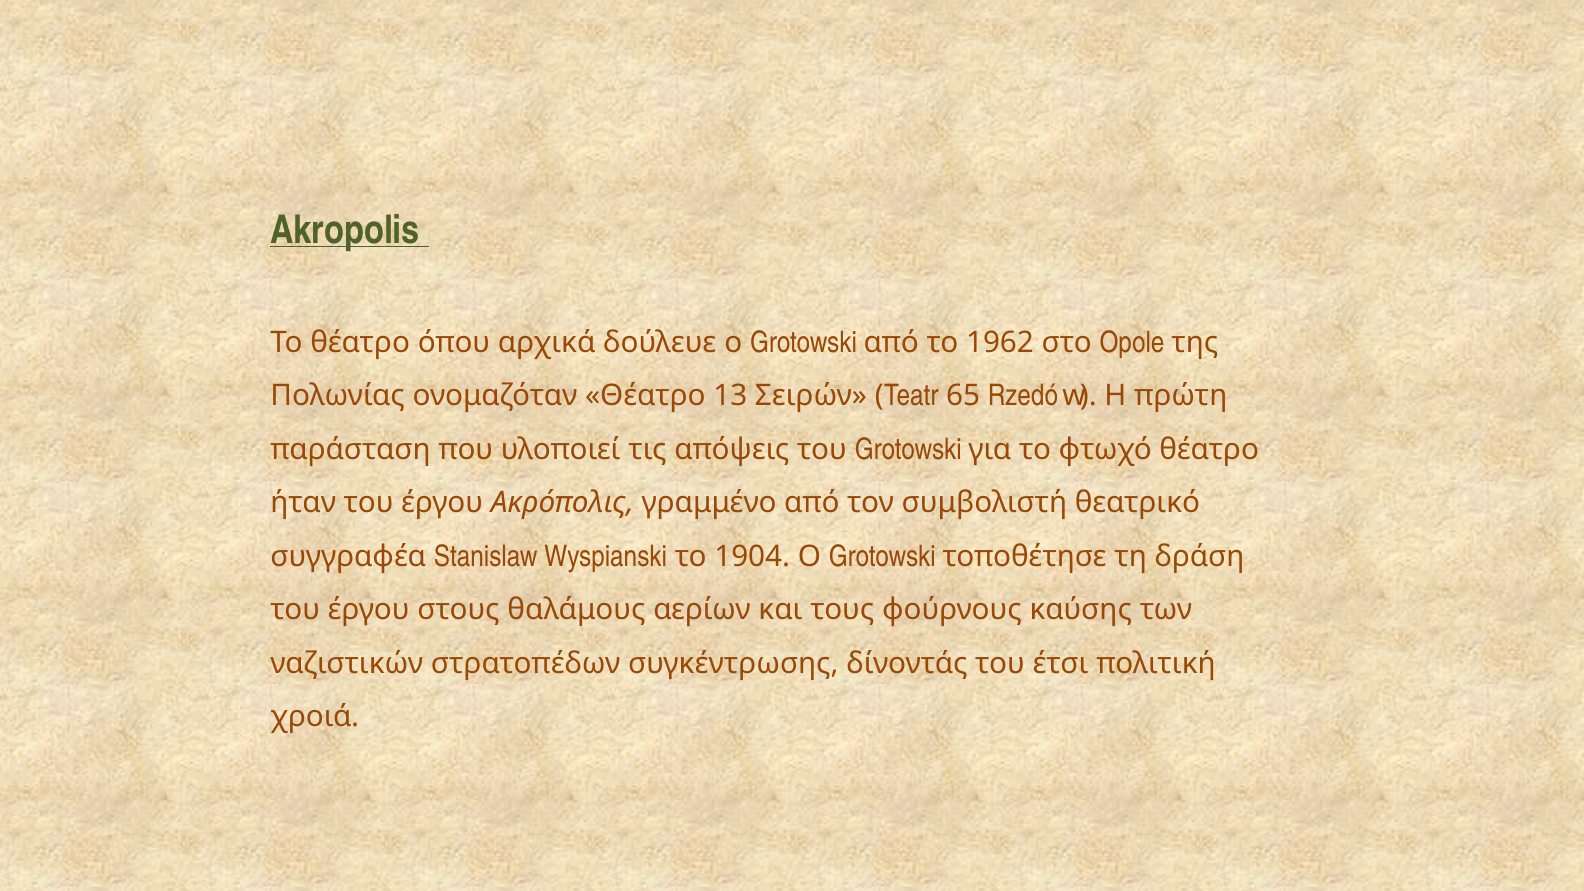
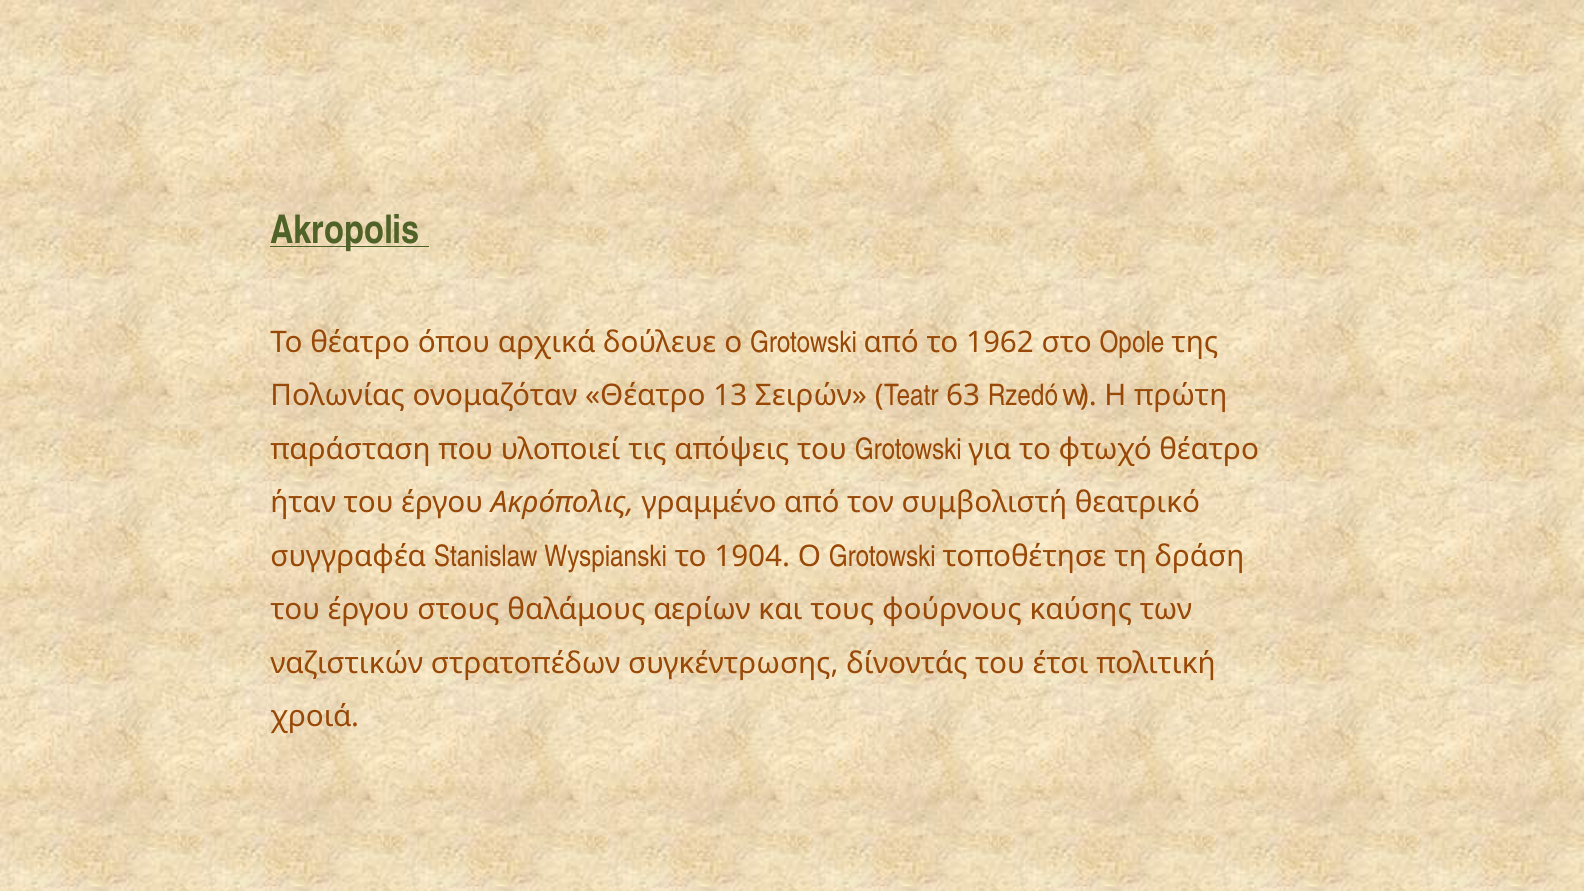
65: 65 -> 63 (963, 396)
